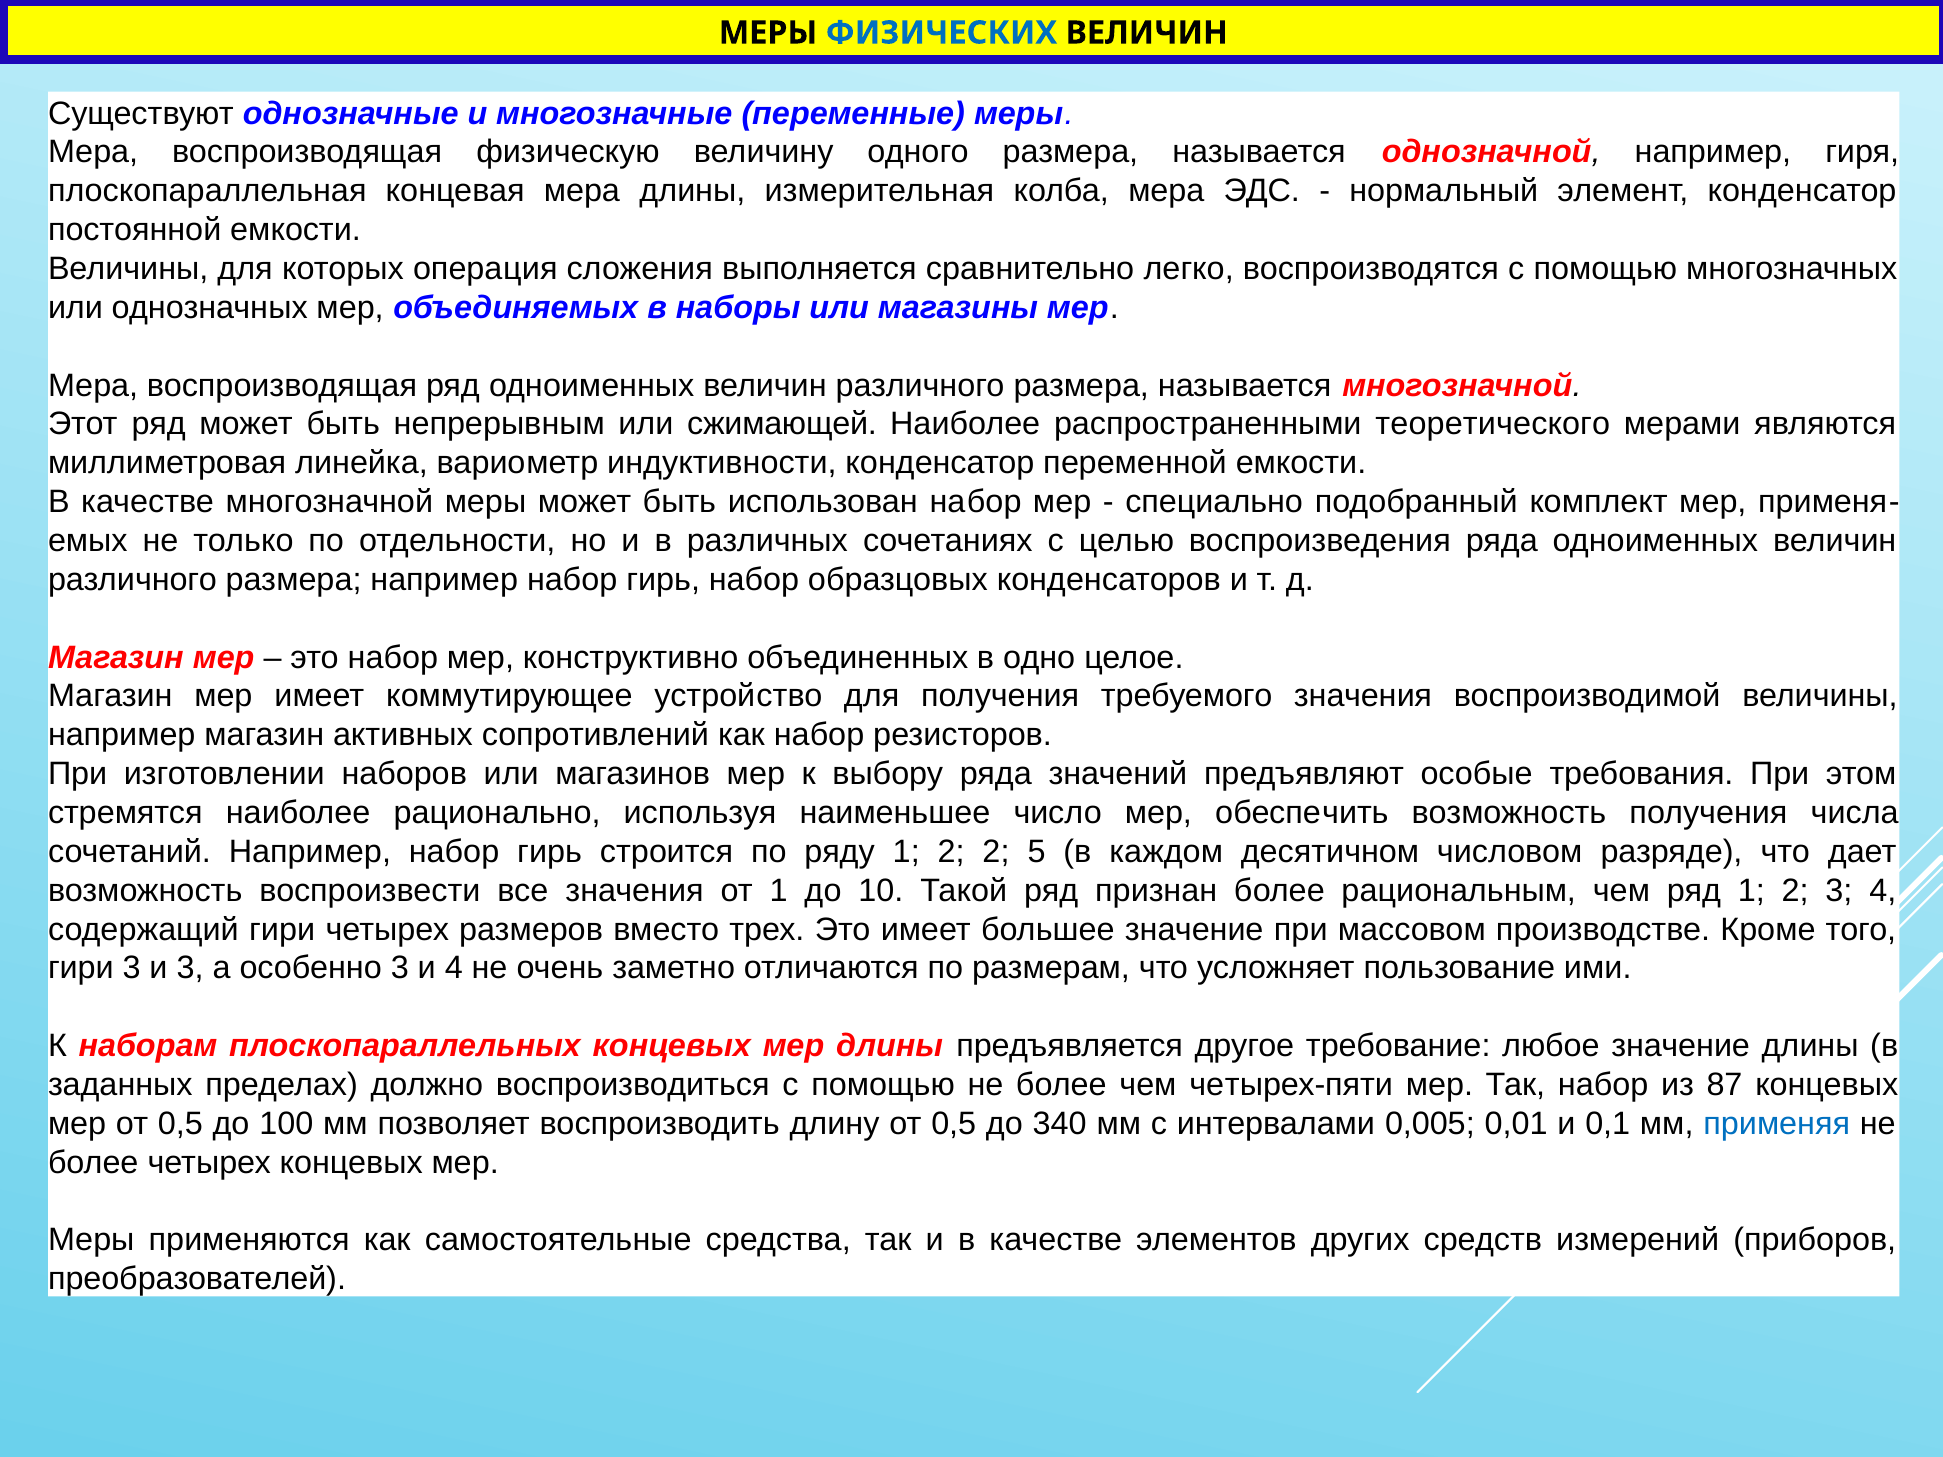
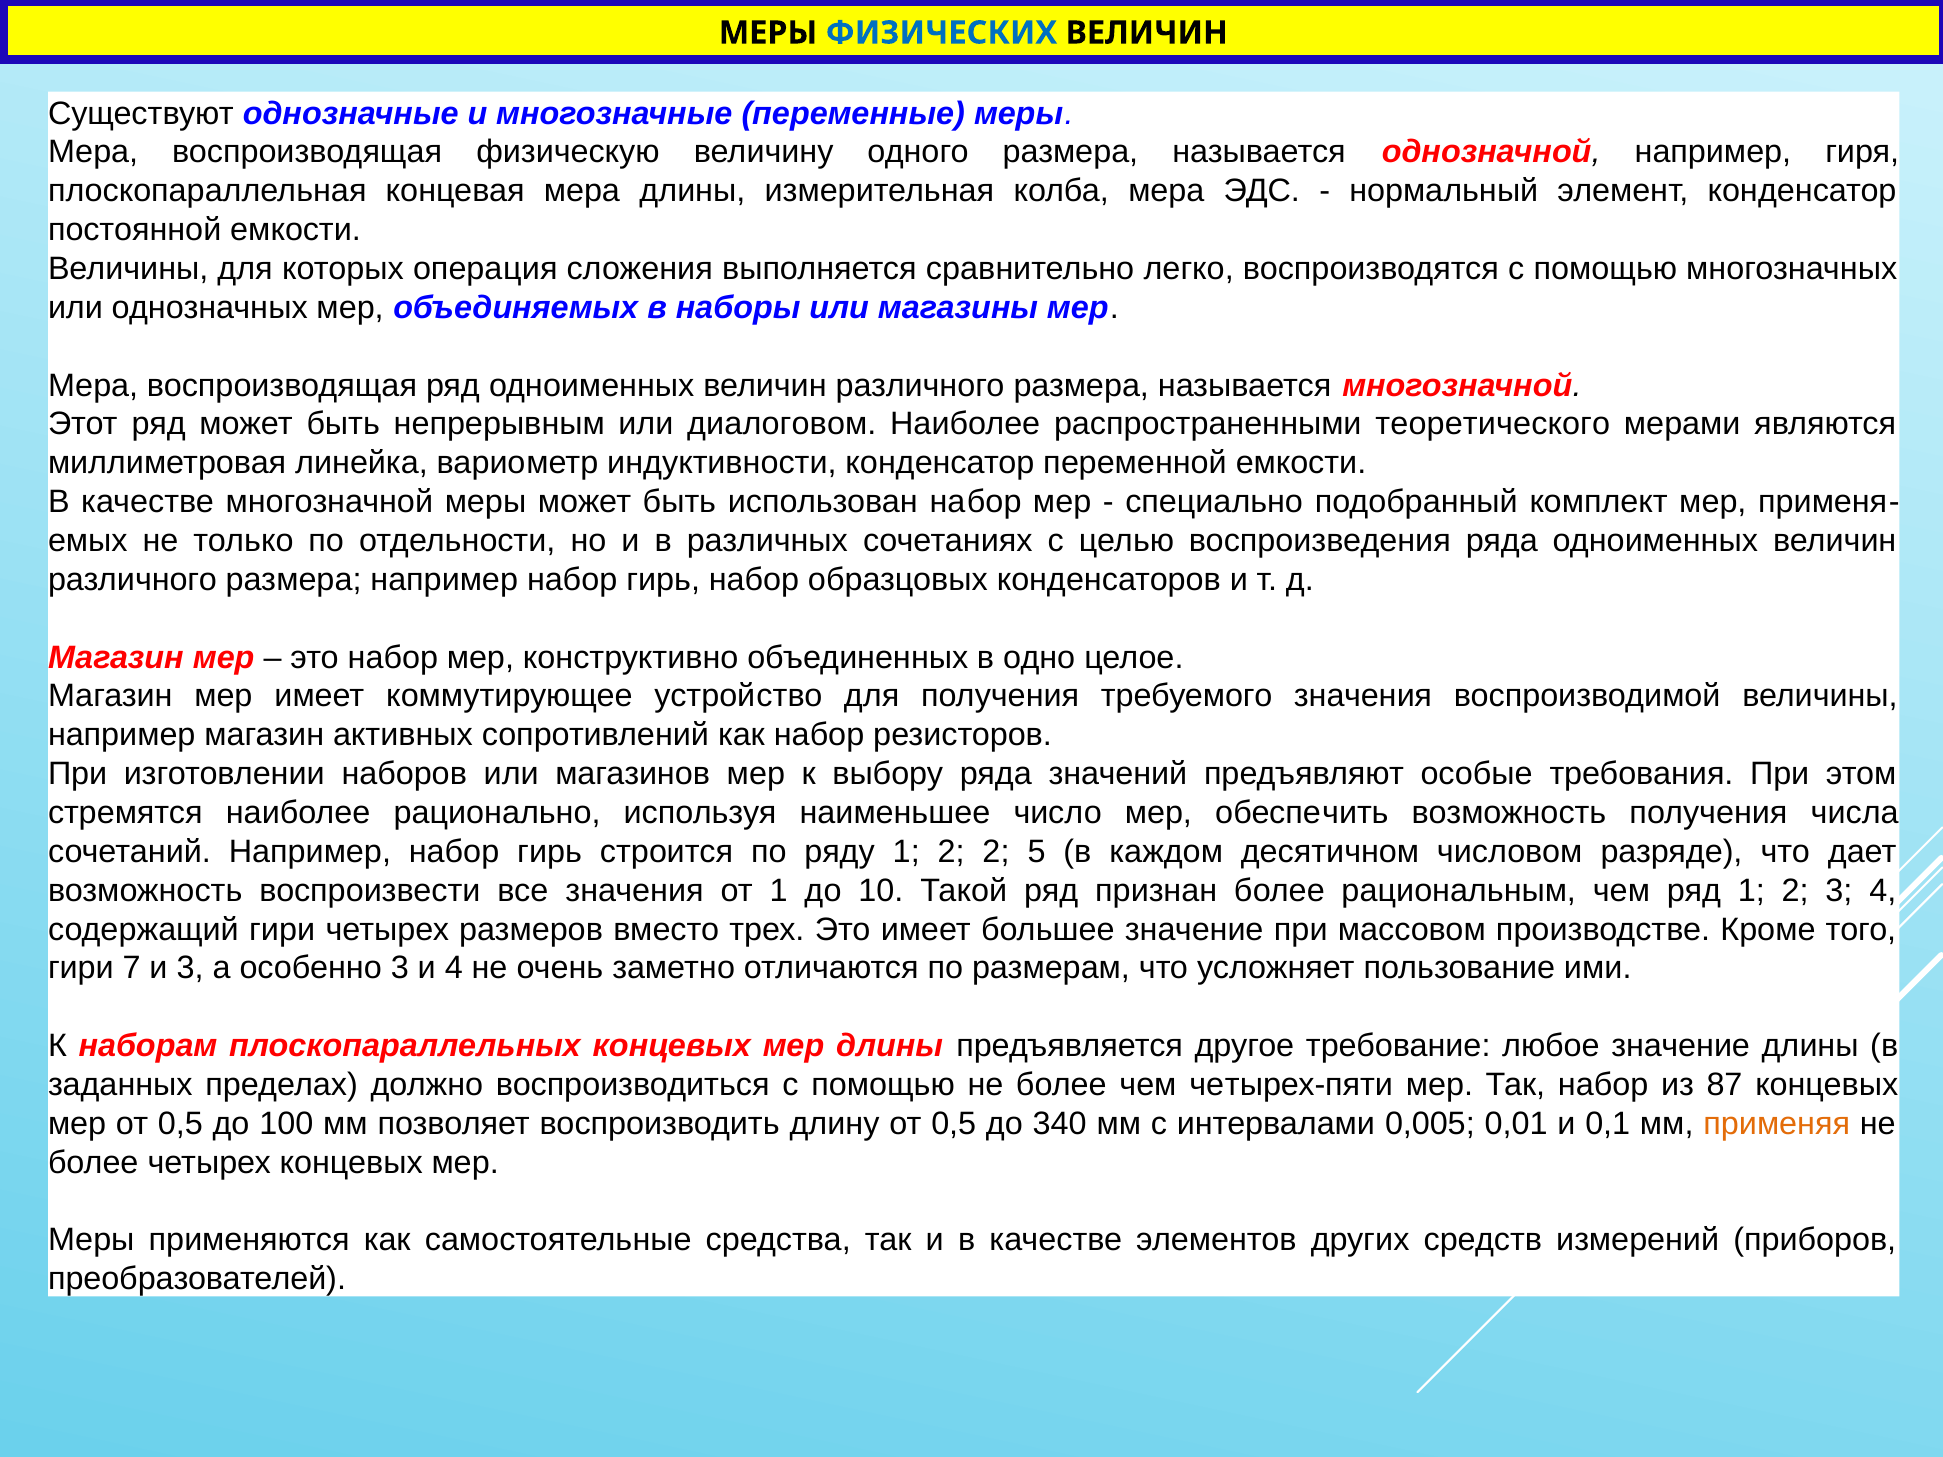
сжимающей: сжимающей -> диалоговом (782, 424)
гири 3: 3 -> 7 (132, 968)
применяя colour: blue -> orange (1777, 1124)
